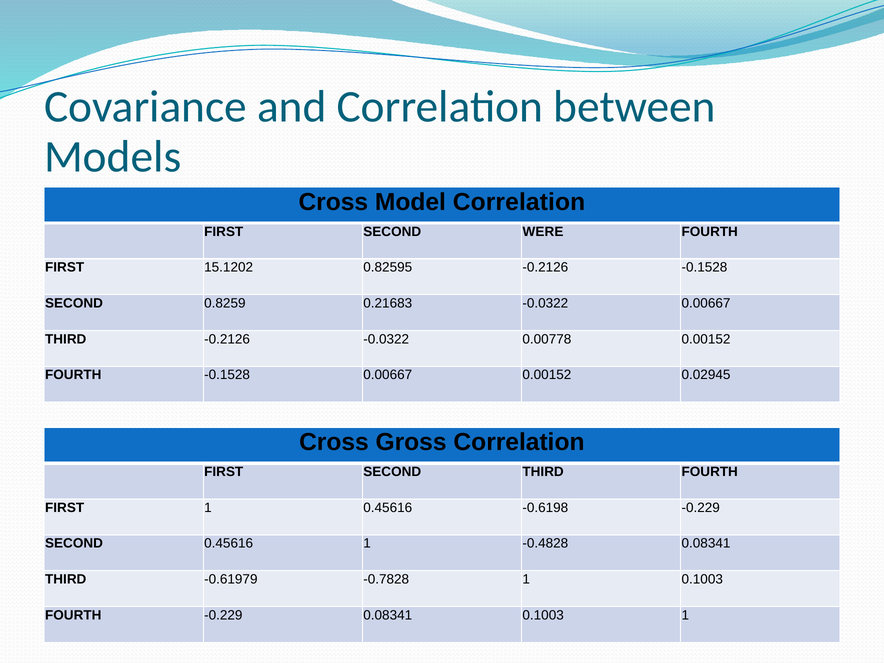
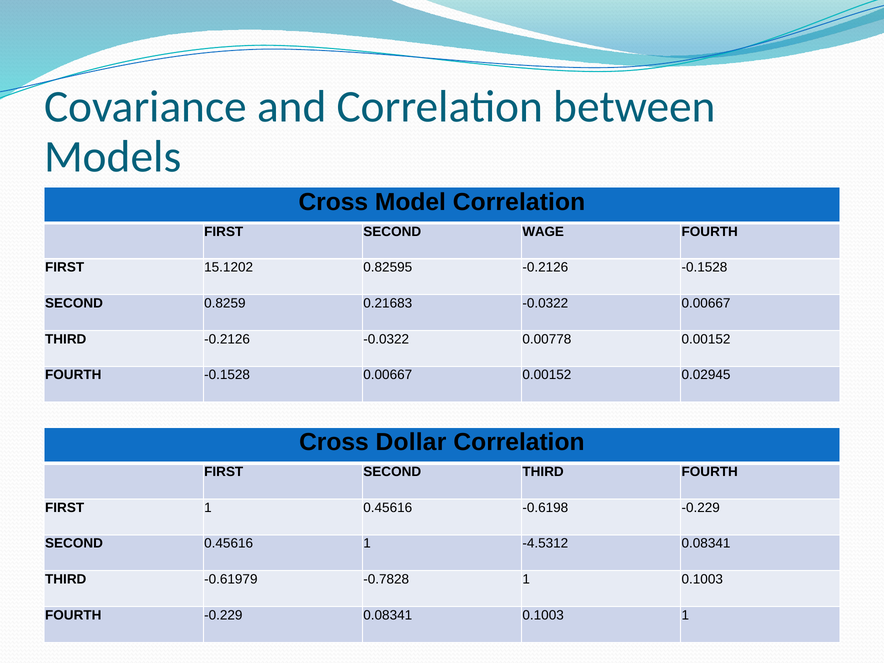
WERE: WERE -> WAGE (543, 232)
Gross: Gross -> Dollar (411, 442)
-0.4828: -0.4828 -> -4.5312 (545, 543)
